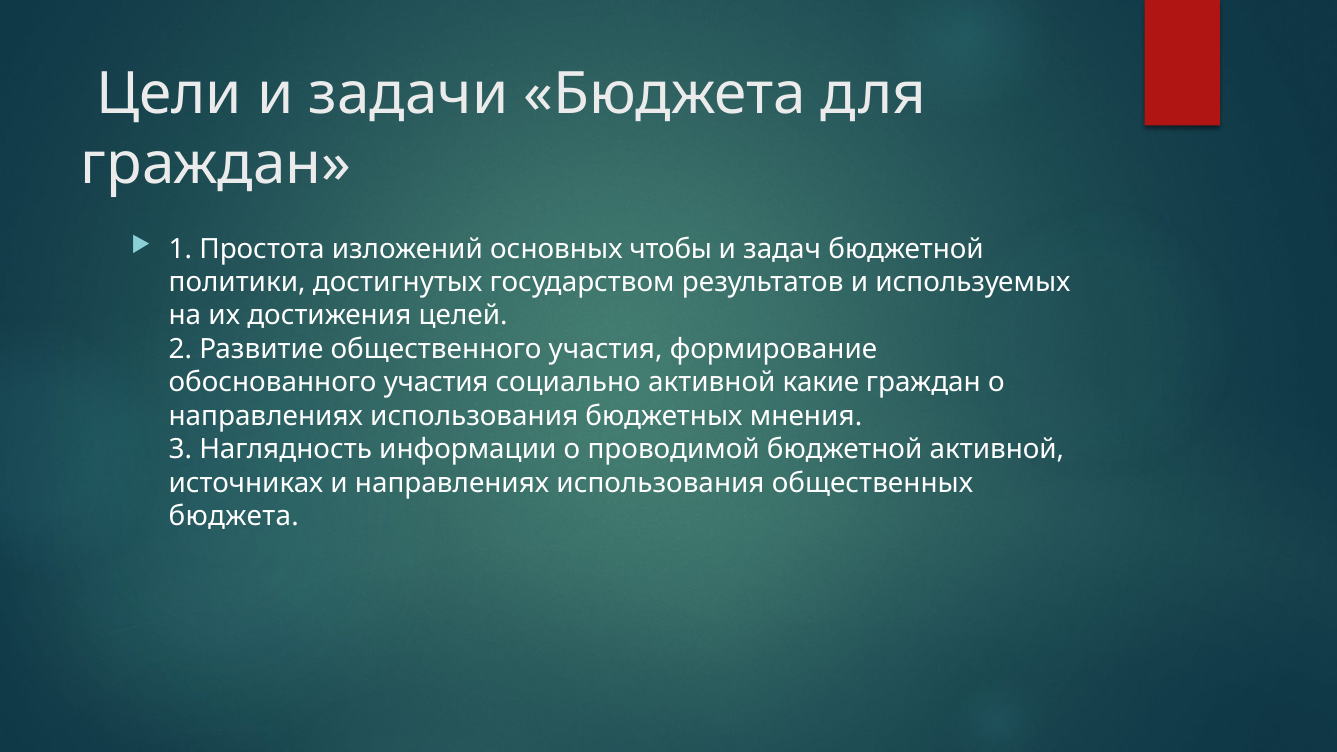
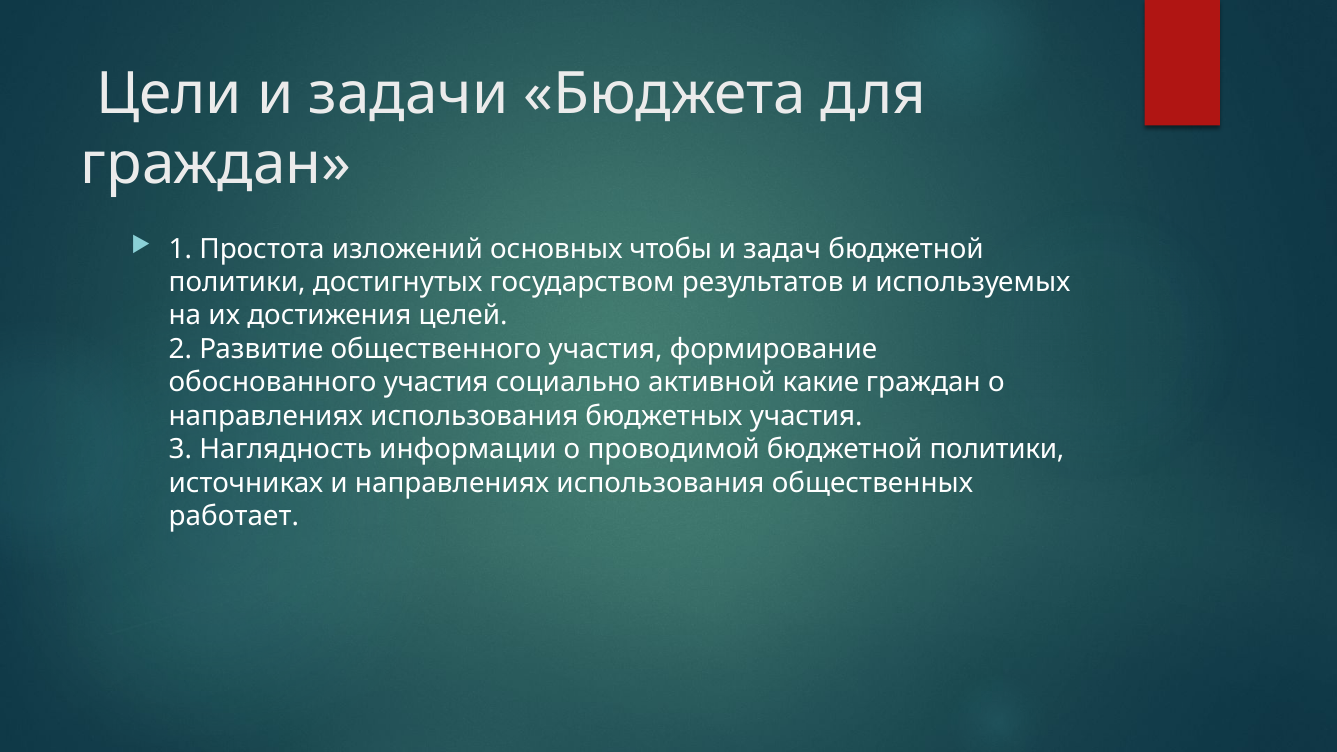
бюджетных мнения: мнения -> участия (806, 416)
проводимой бюджетной активной: активной -> политики (997, 449)
бюджета: бюджета -> работает (234, 516)
